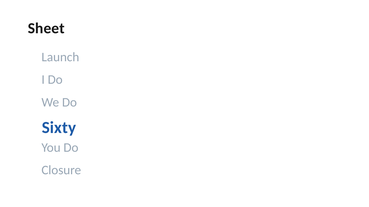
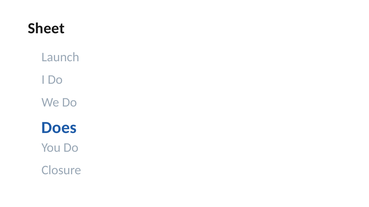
Sixty: Sixty -> Does (59, 128)
